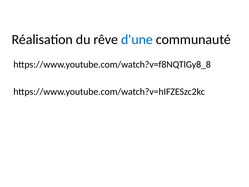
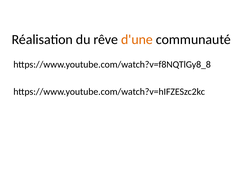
d'une colour: blue -> orange (137, 40)
